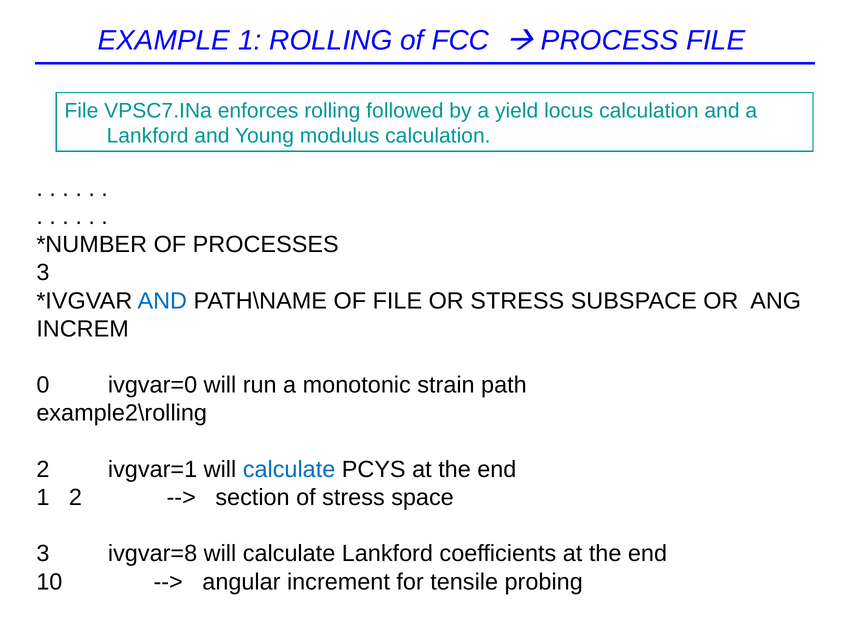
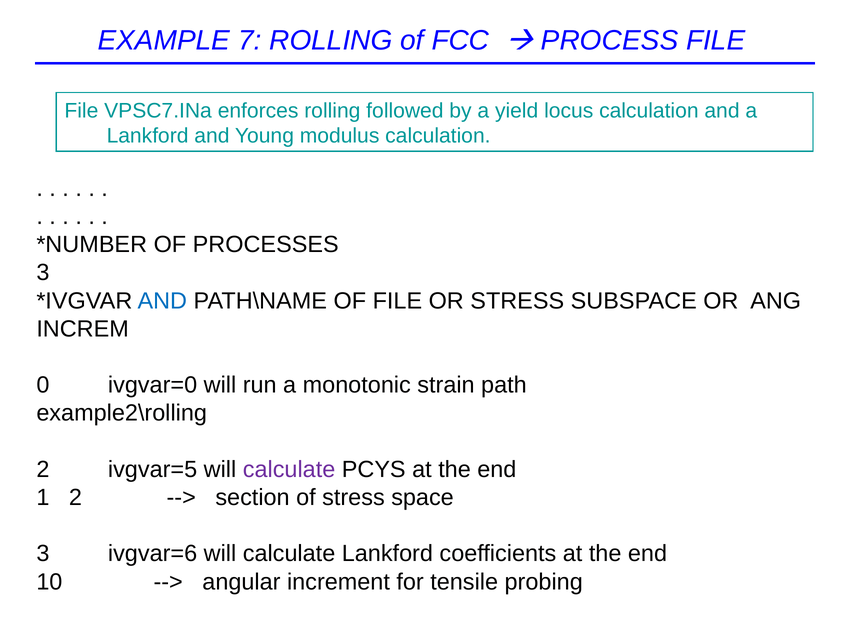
EXAMPLE 1: 1 -> 7 (250, 40)
ivgvar=1: ivgvar=1 -> ivgvar=5 (153, 470)
calculate colour: blue -> purple (289, 470)
ivgvar=8: ivgvar=8 -> ivgvar=6 (153, 554)
